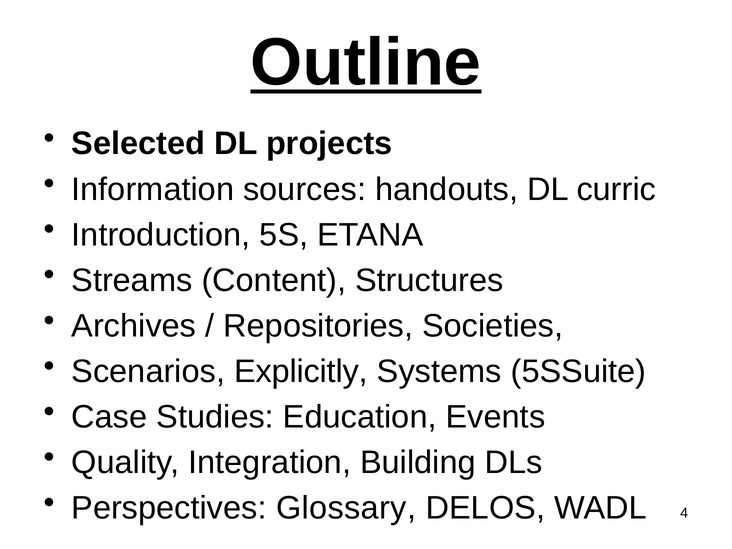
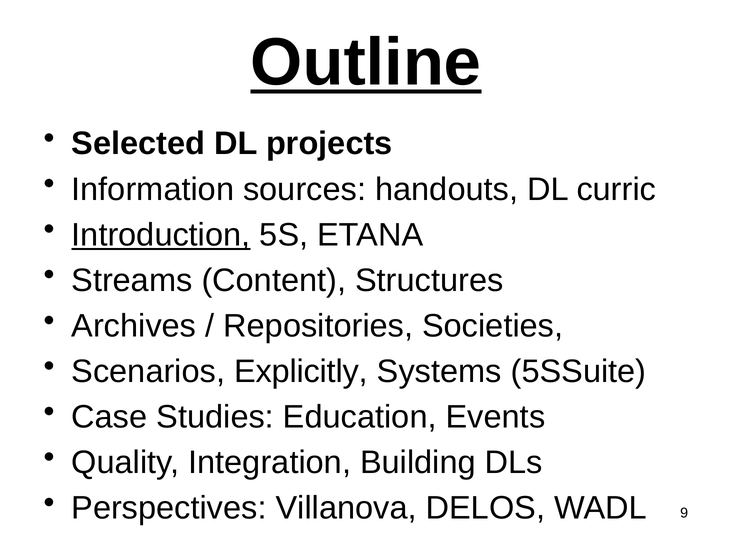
Introduction underline: none -> present (161, 235)
Glossary: Glossary -> Villanova (346, 508)
4: 4 -> 9 (684, 513)
